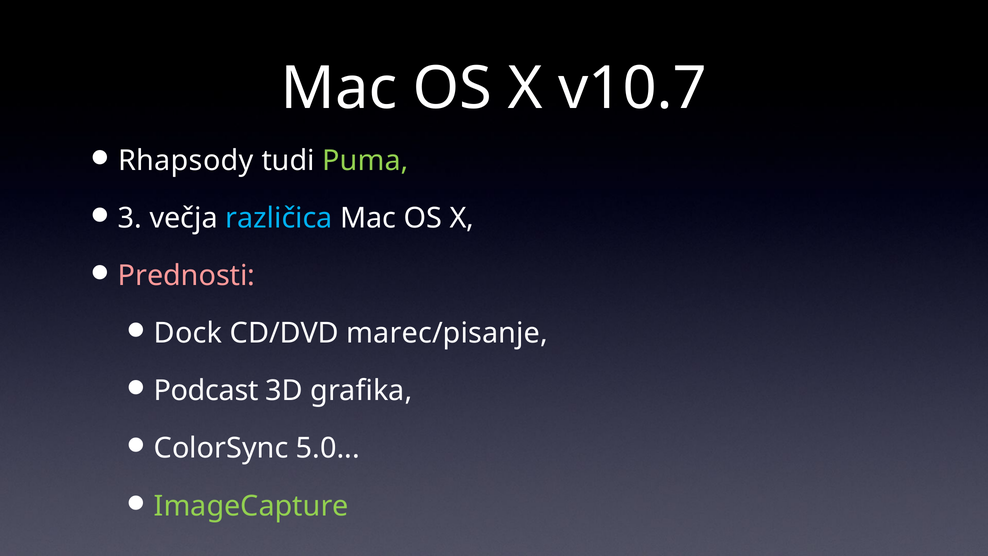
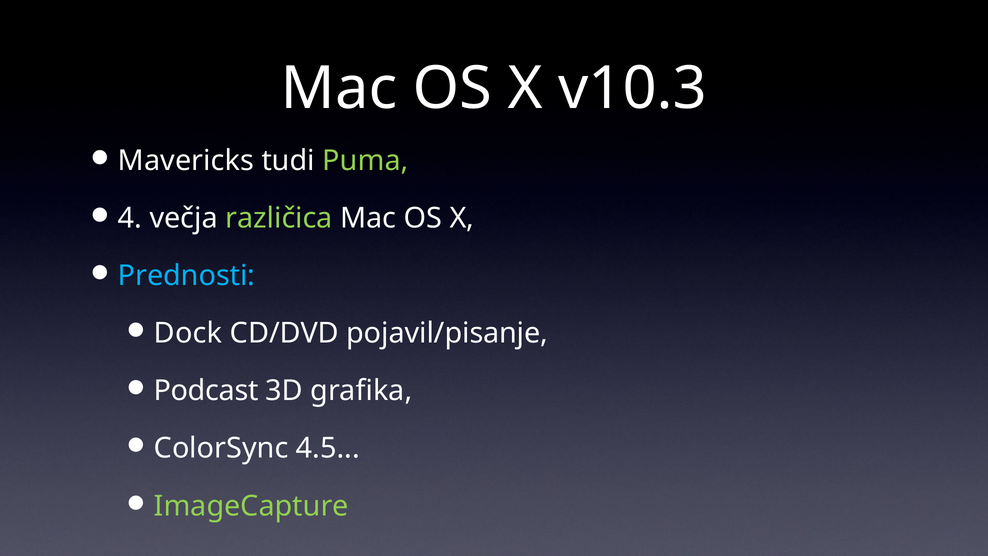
v10.7: v10.7 -> v10.3 (633, 88)
Rhapsody: Rhapsody -> Mavericks (186, 161)
3: 3 -> 4 (130, 218)
različica colour: light blue -> light green (279, 218)
Prednosti colour: pink -> light blue (187, 276)
marec/pisanje: marec/pisanje -> pojavil/pisanje (447, 333)
5.0: 5.0 -> 4.5 (328, 448)
